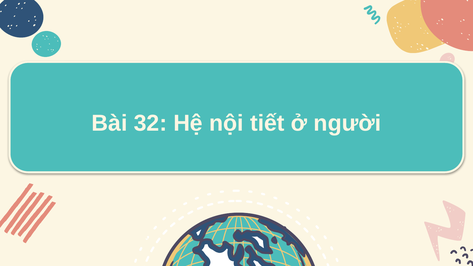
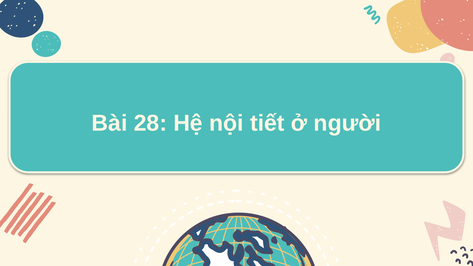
32: 32 -> 28 (150, 123)
